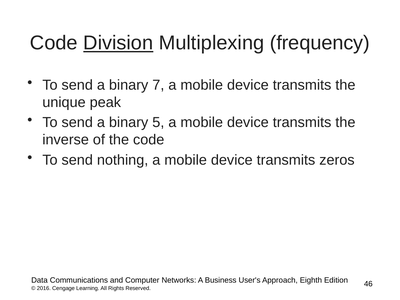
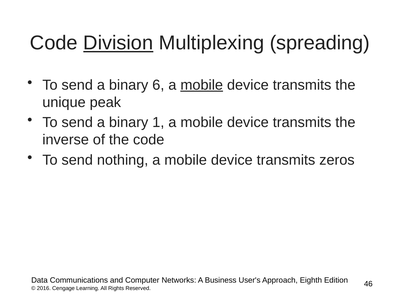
frequency: frequency -> spreading (320, 43)
7: 7 -> 6 (158, 85)
mobile underline: none -> present (202, 85)
5: 5 -> 1 (158, 123)
